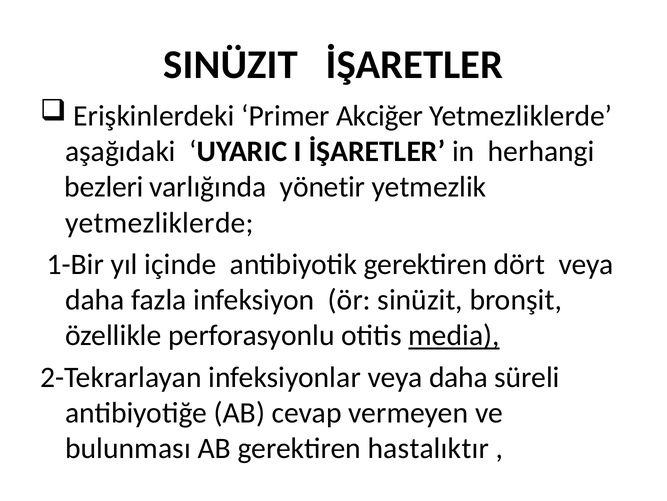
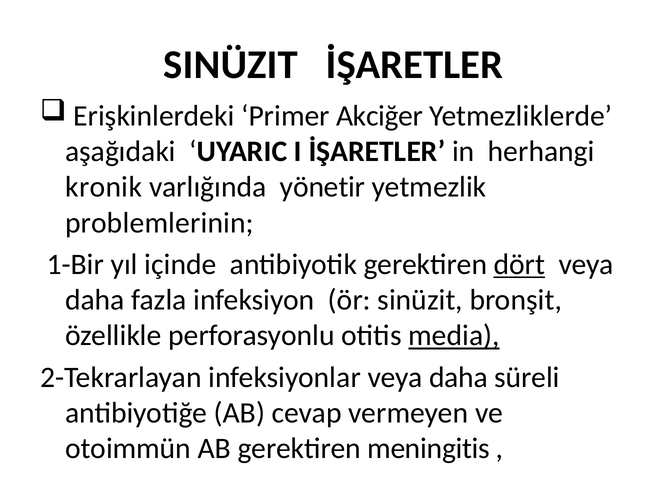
bezleri: bezleri -> kronik (104, 187)
yetmezliklerde: yetmezliklerde -> problemlerinin (159, 222)
dört underline: none -> present (519, 264)
bulunması: bulunması -> otoimmün (128, 448)
hastalıktır: hastalıktır -> meningitis (429, 448)
